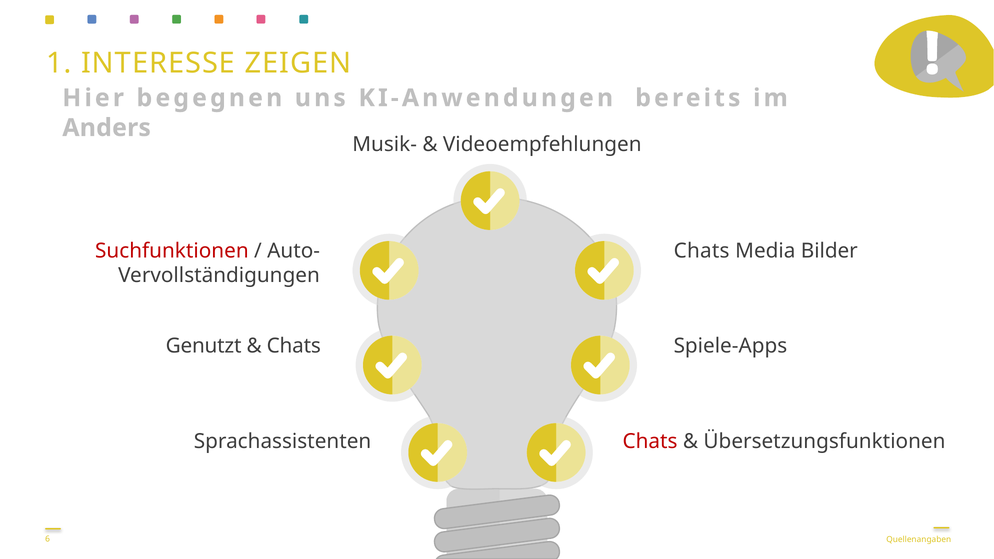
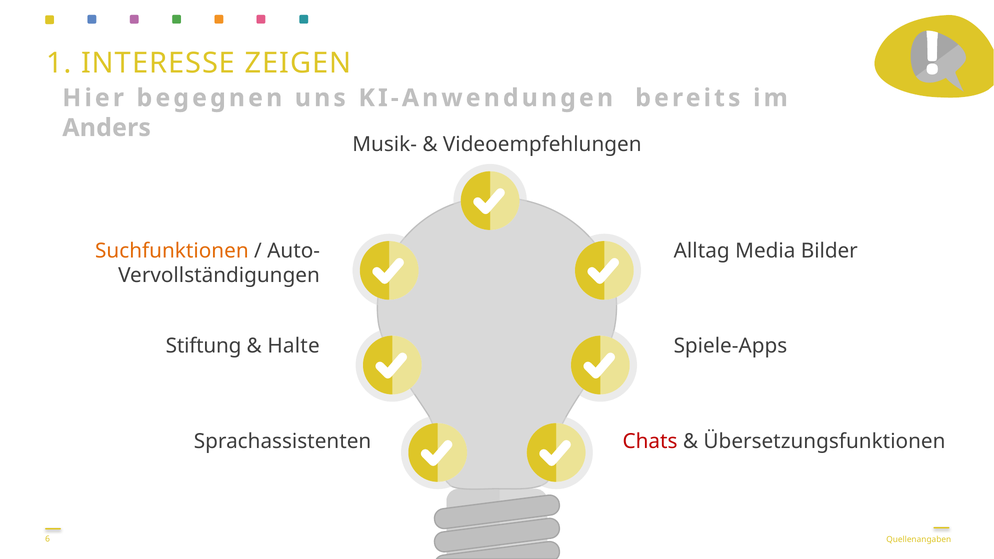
Suchfunktionen colour: red -> orange (172, 251)
Chats: Chats -> Alltag (702, 251)
Genutzt: Genutzt -> Stiftung (204, 346)
Chats: Chats -> Halte (294, 346)
